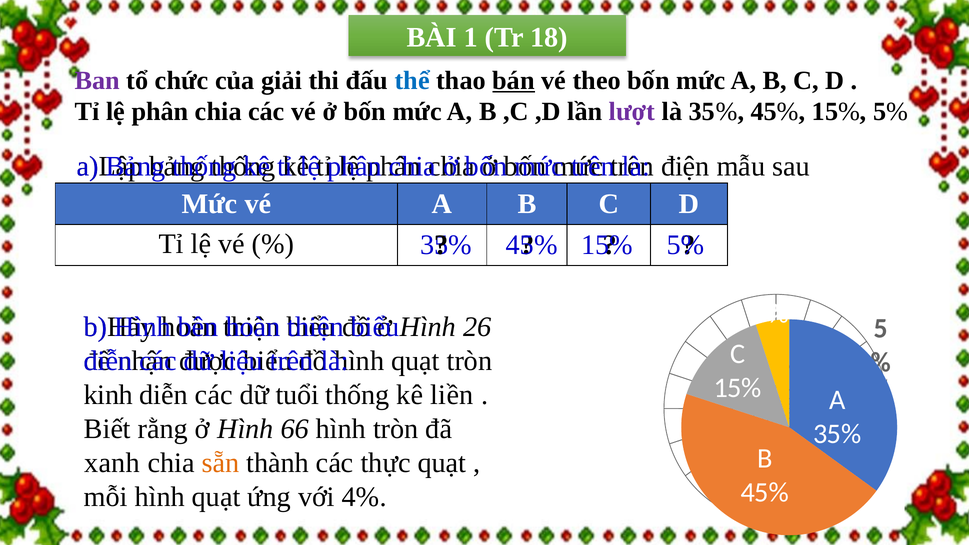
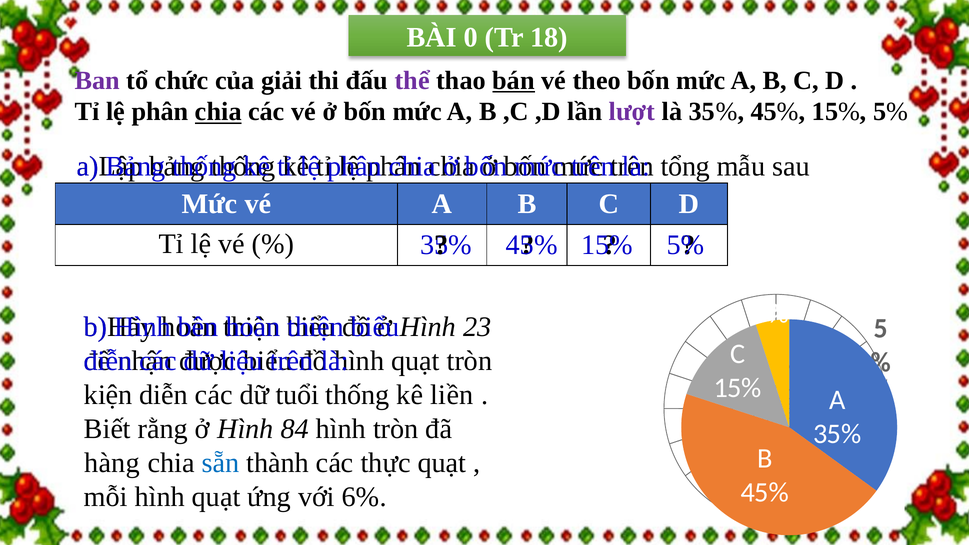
1: 1 -> 0 (471, 38)
thể colour: blue -> purple (412, 80)
chia underline: none -> present (218, 112)
điện: điện -> tổng (685, 166)
26: 26 -> 23 (477, 327)
kinh: kinh -> kiện (108, 395)
66: 66 -> 84 (295, 429)
xanh: xanh -> hàng (112, 463)
sẵn colour: orange -> blue (221, 463)
4%: 4% -> 6% (364, 497)
